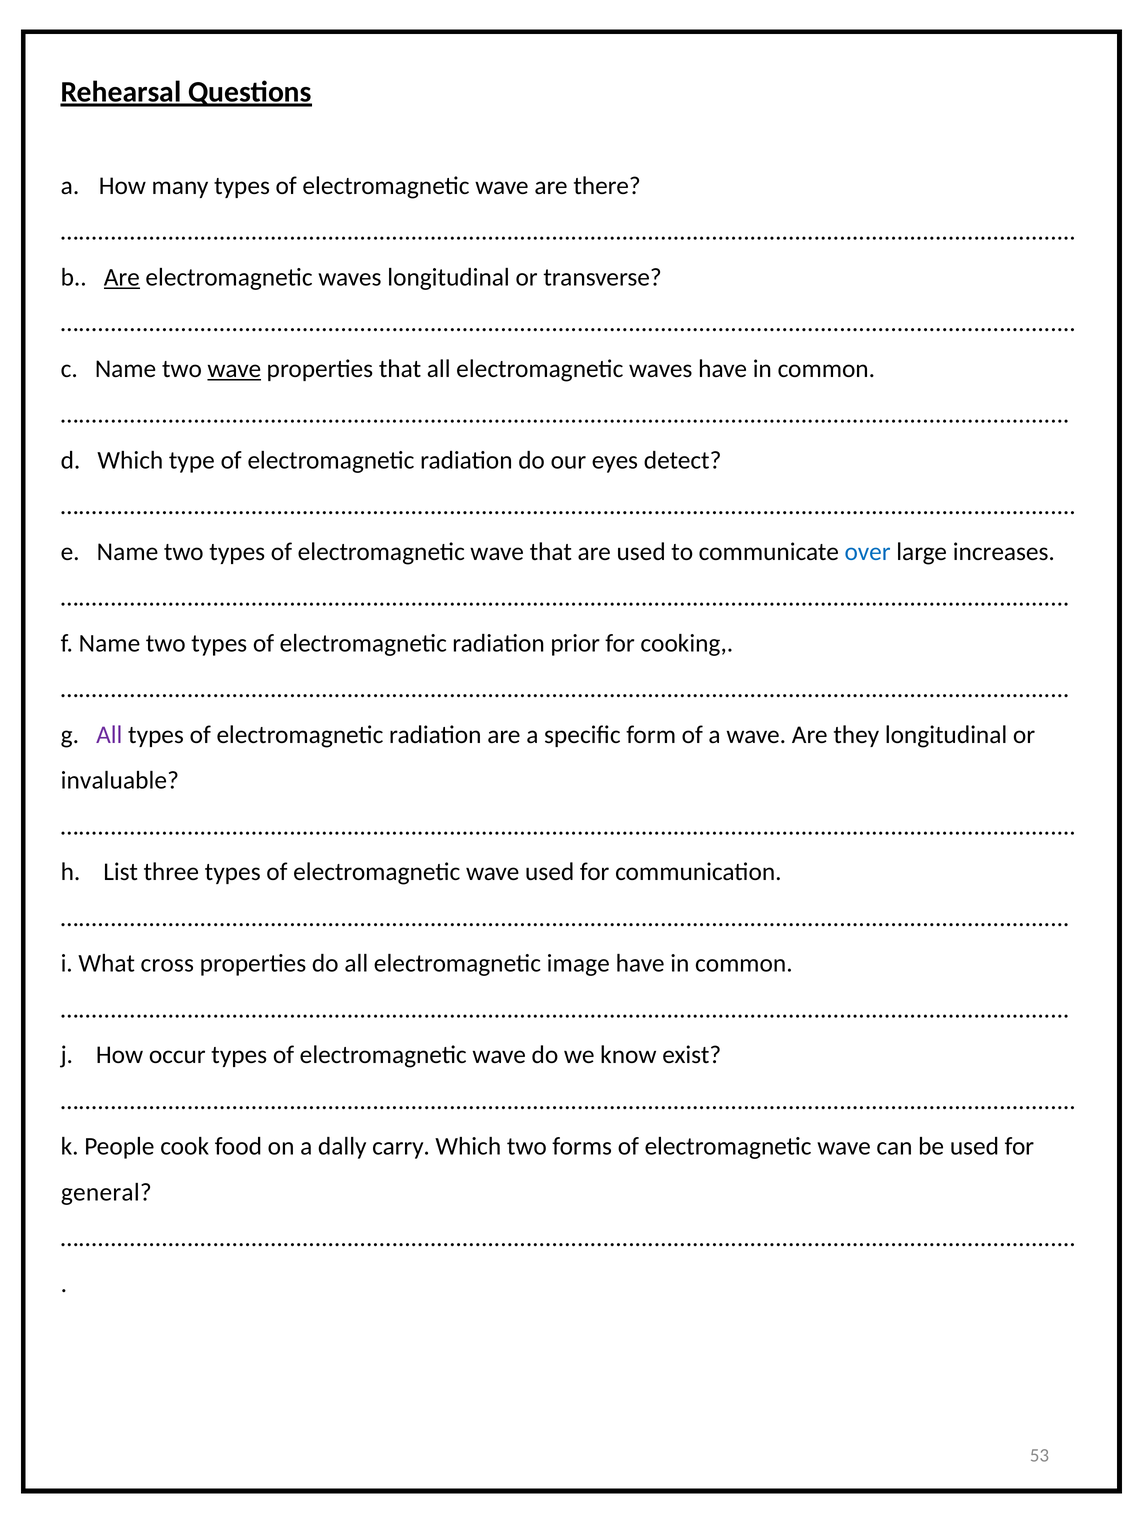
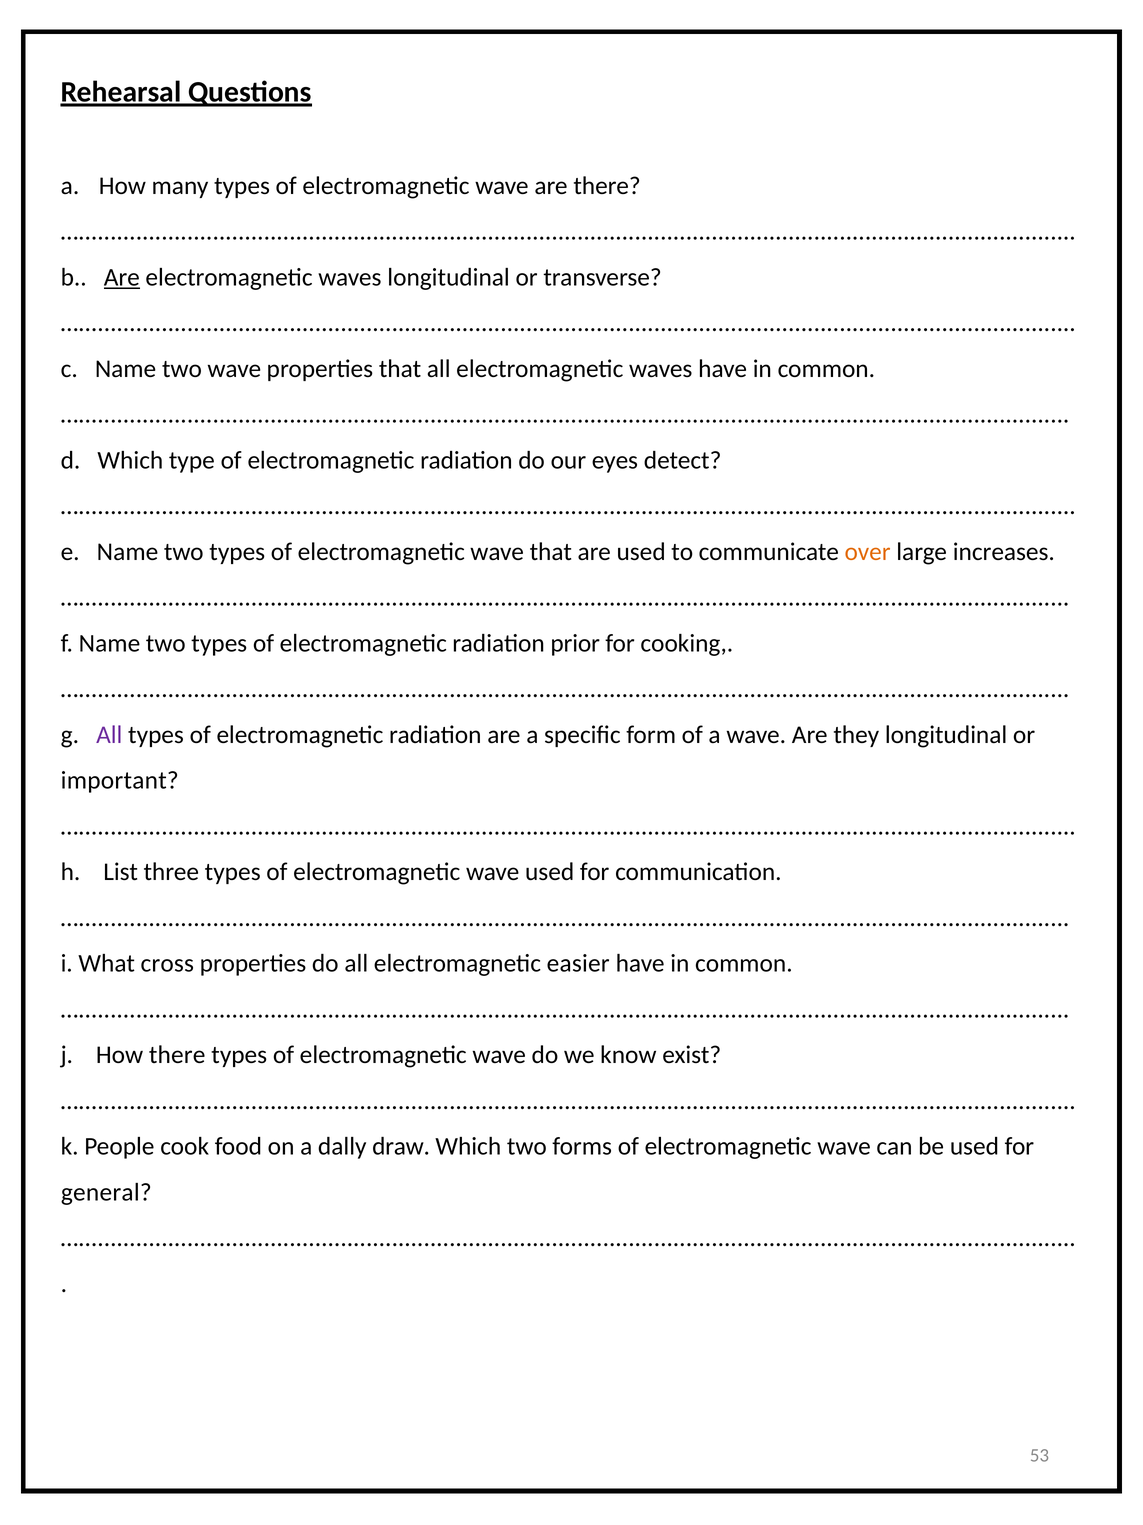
wave underline: present -> none (234, 369)
over colour: blue -> orange (868, 551)
invaluable: invaluable -> important (120, 780)
image: image -> easier (578, 963)
How occur: occur -> there (177, 1054)
carry: carry -> draw (401, 1146)
